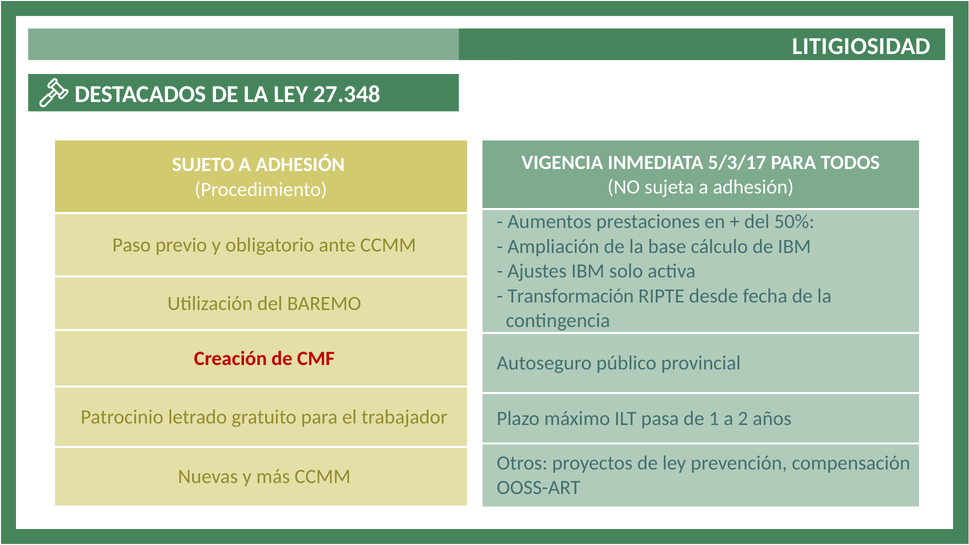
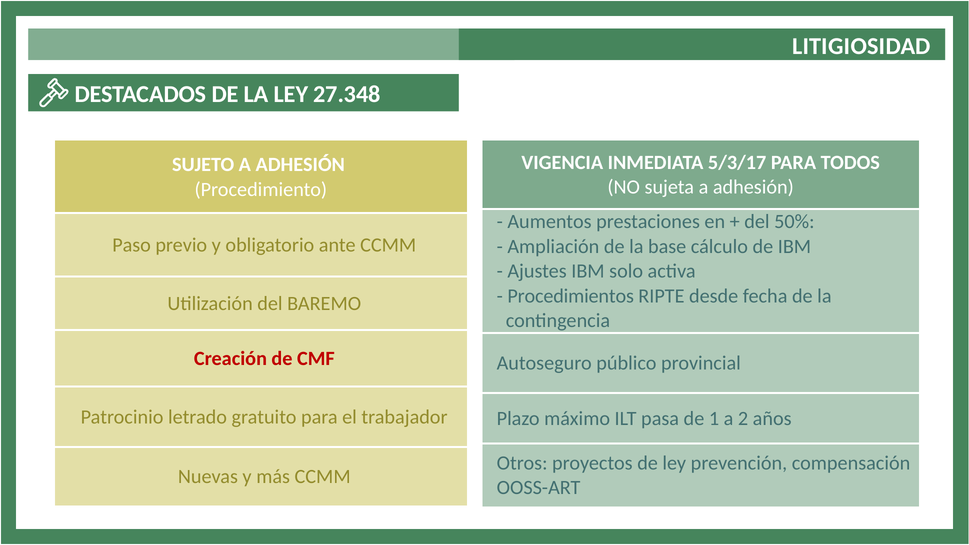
Transformación: Transformación -> Procedimientos (571, 296)
